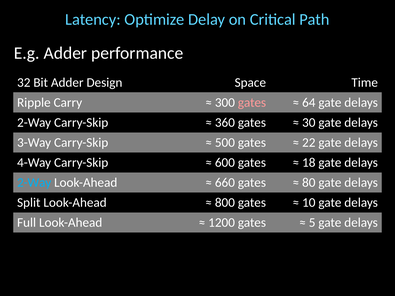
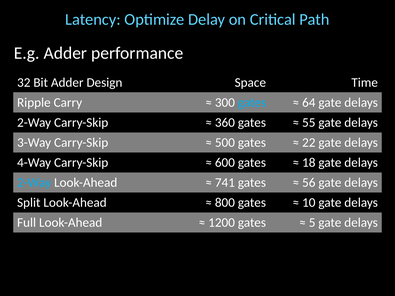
gates colour: pink -> light blue (252, 103)
30: 30 -> 55 (309, 123)
660: 660 -> 741 (225, 183)
80: 80 -> 56 (309, 183)
